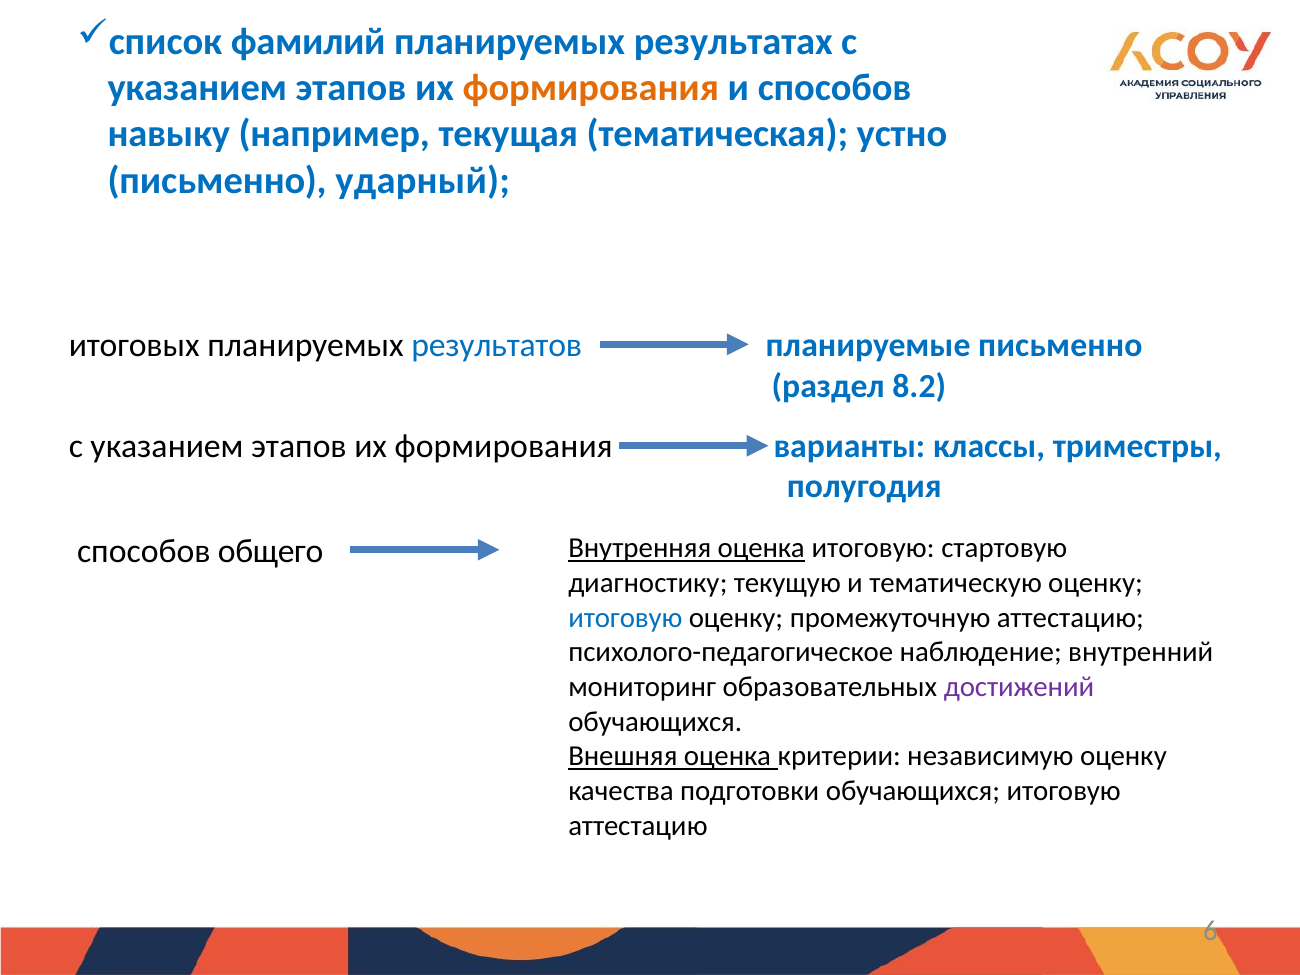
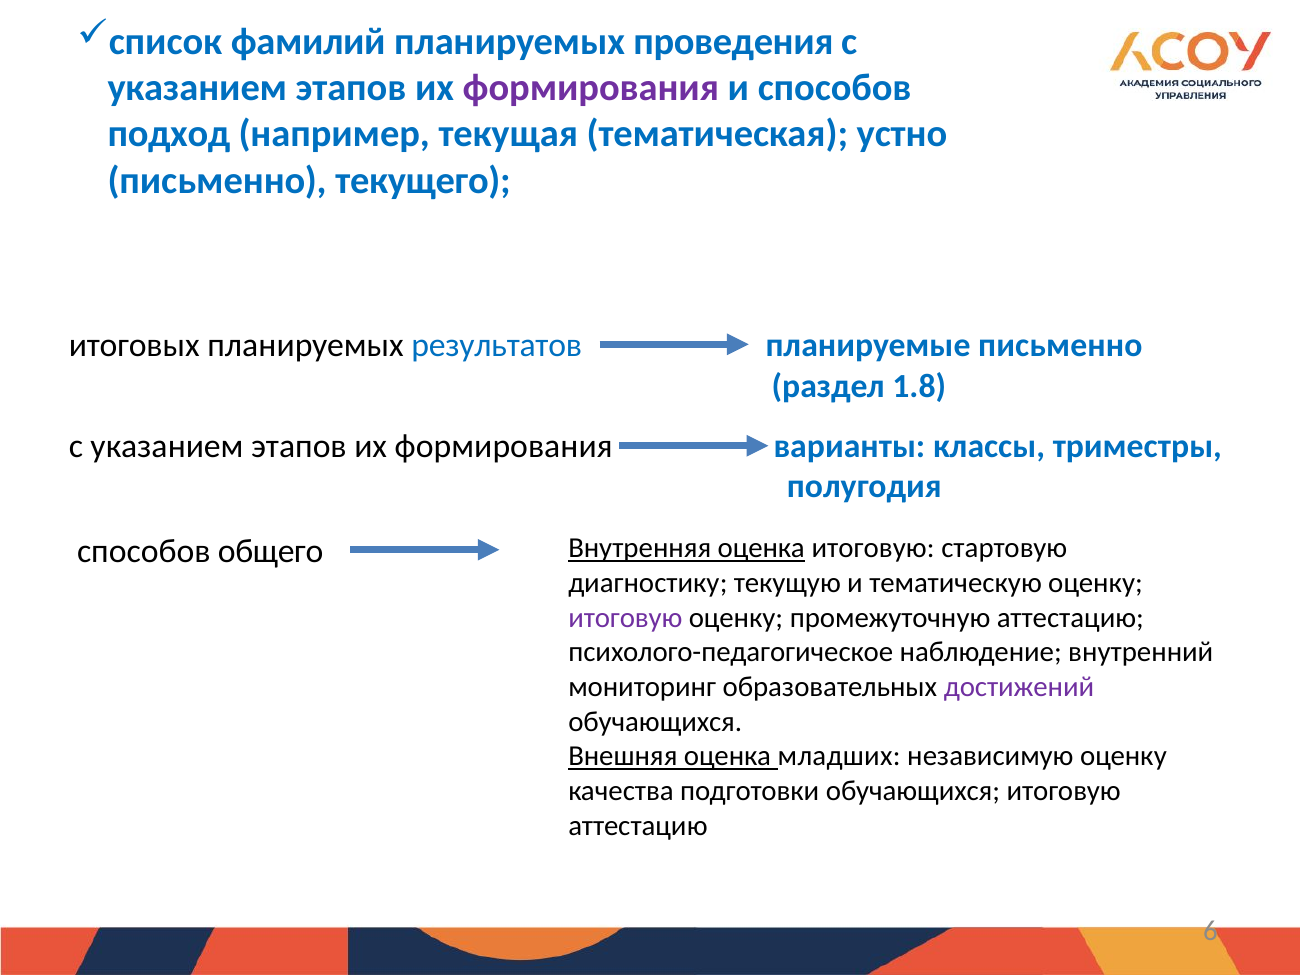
результатах: результатах -> проведения (733, 42)
формирования colour: orange -> purple (591, 88)
навыку: навыку -> подход (169, 134)
ударный: ударный -> текущего (423, 180)
8.2: 8.2 -> 1.8 (919, 386)
итоговую colour: blue -> purple (625, 618)
критерии: критерии -> младших (839, 756)
